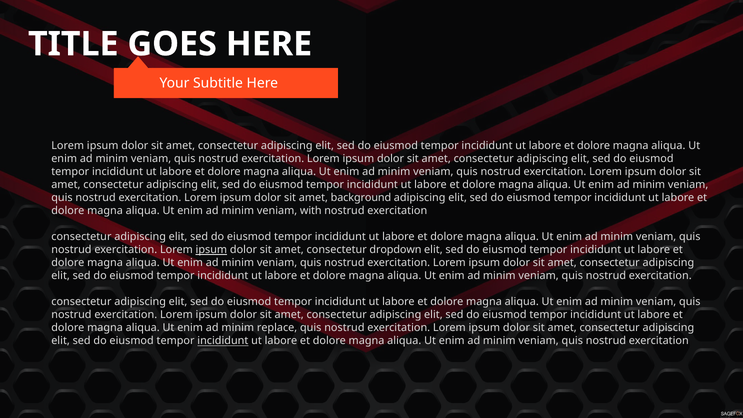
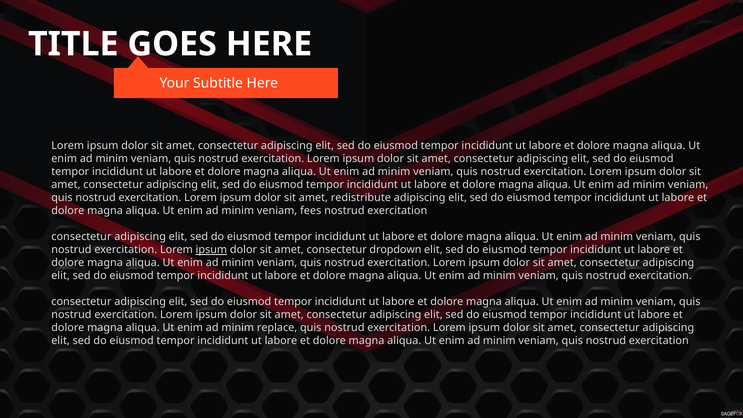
background: background -> redistribute (361, 198)
with: with -> fees (311, 211)
incididunt underline: present -> none (223, 341)
